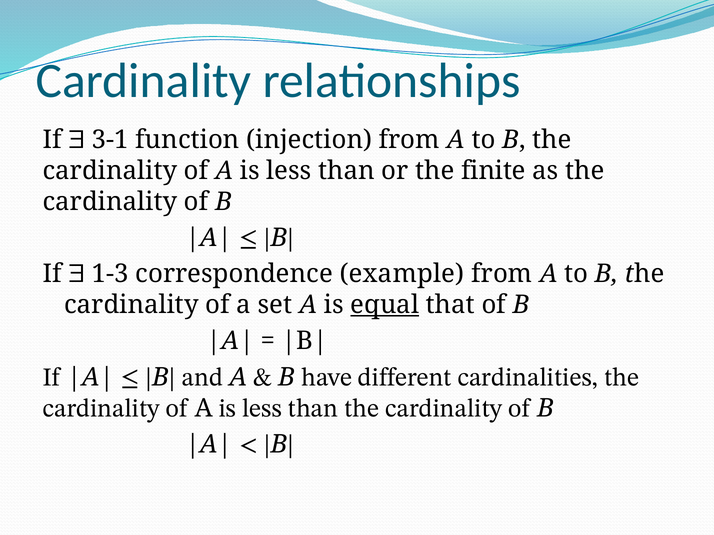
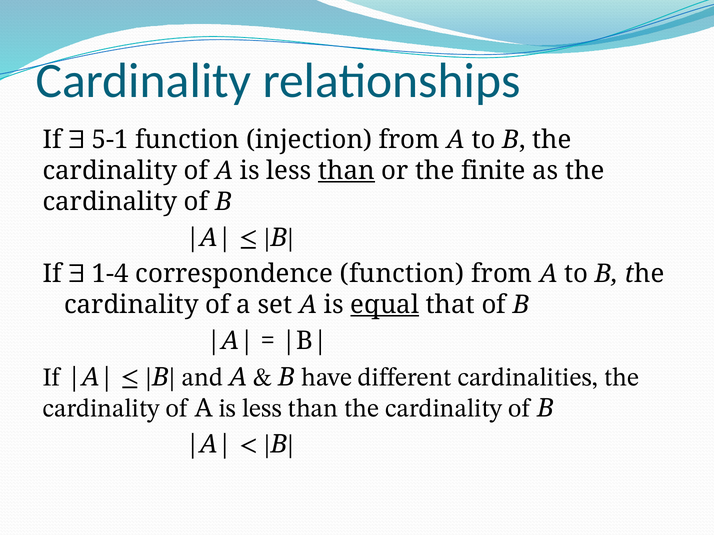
3-1: 3-1 -> 5-1 (110, 140)
than underline: none -> present (346, 171)
1-3: 1-3 -> 1-4 (110, 274)
example: example -> function (402, 274)
